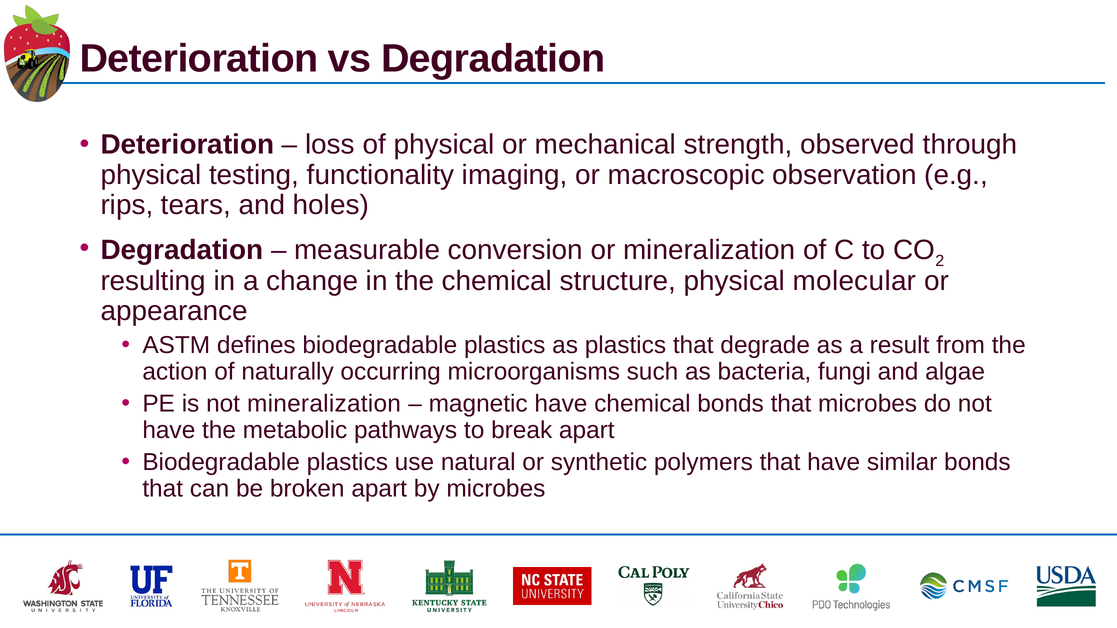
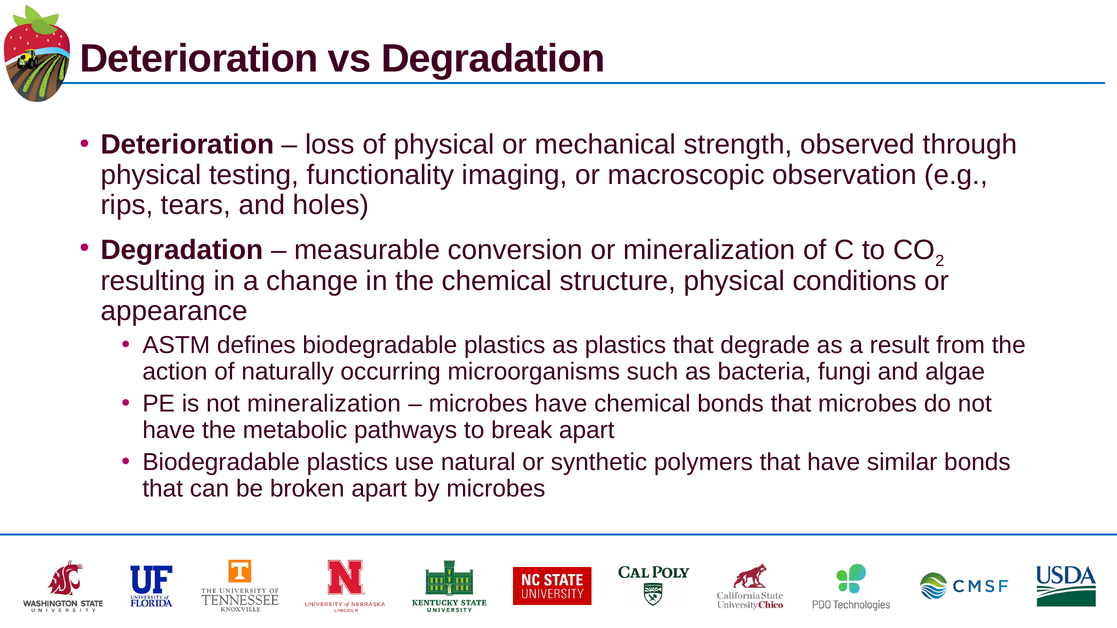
molecular: molecular -> conditions (855, 281)
magnetic: magnetic -> microbes (478, 404)
